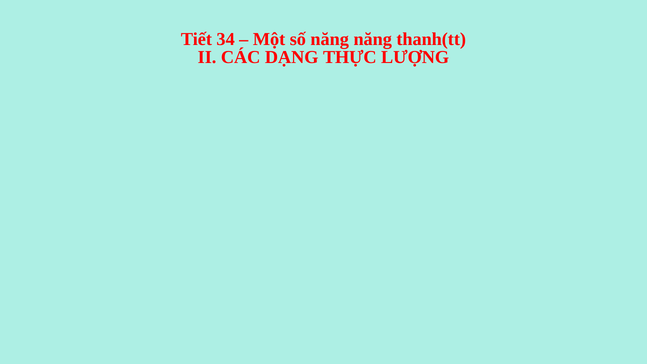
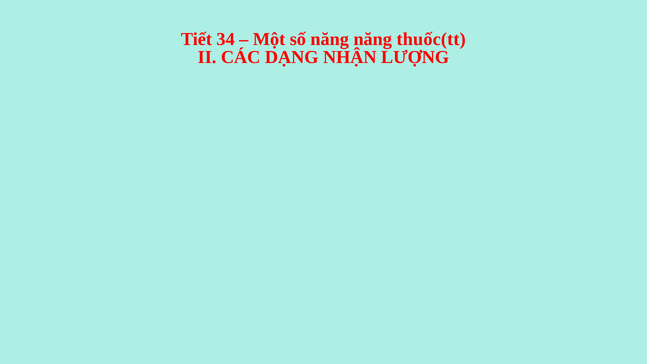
thanh(tt: thanh(tt -> thuốc(tt (431, 39)
THỰC: THỰC -> NHẬN (350, 57)
